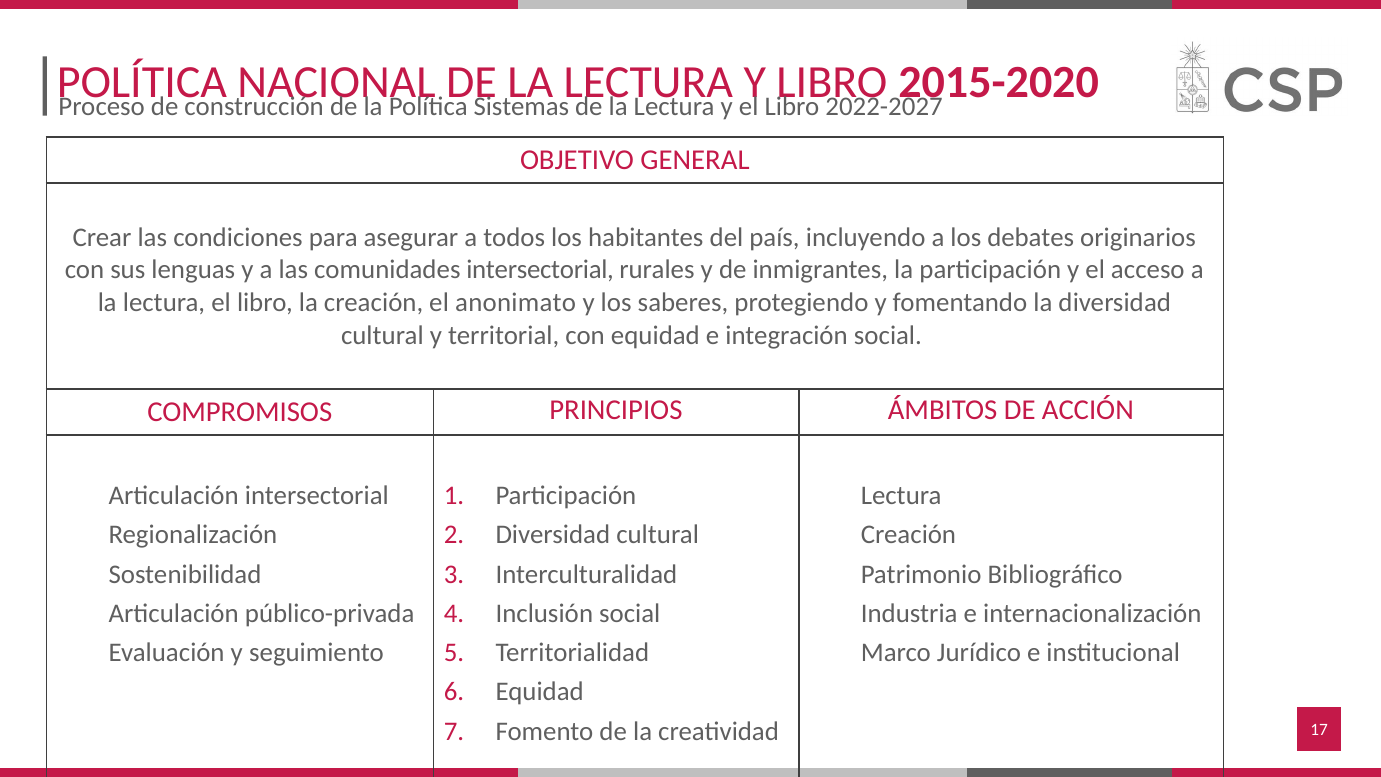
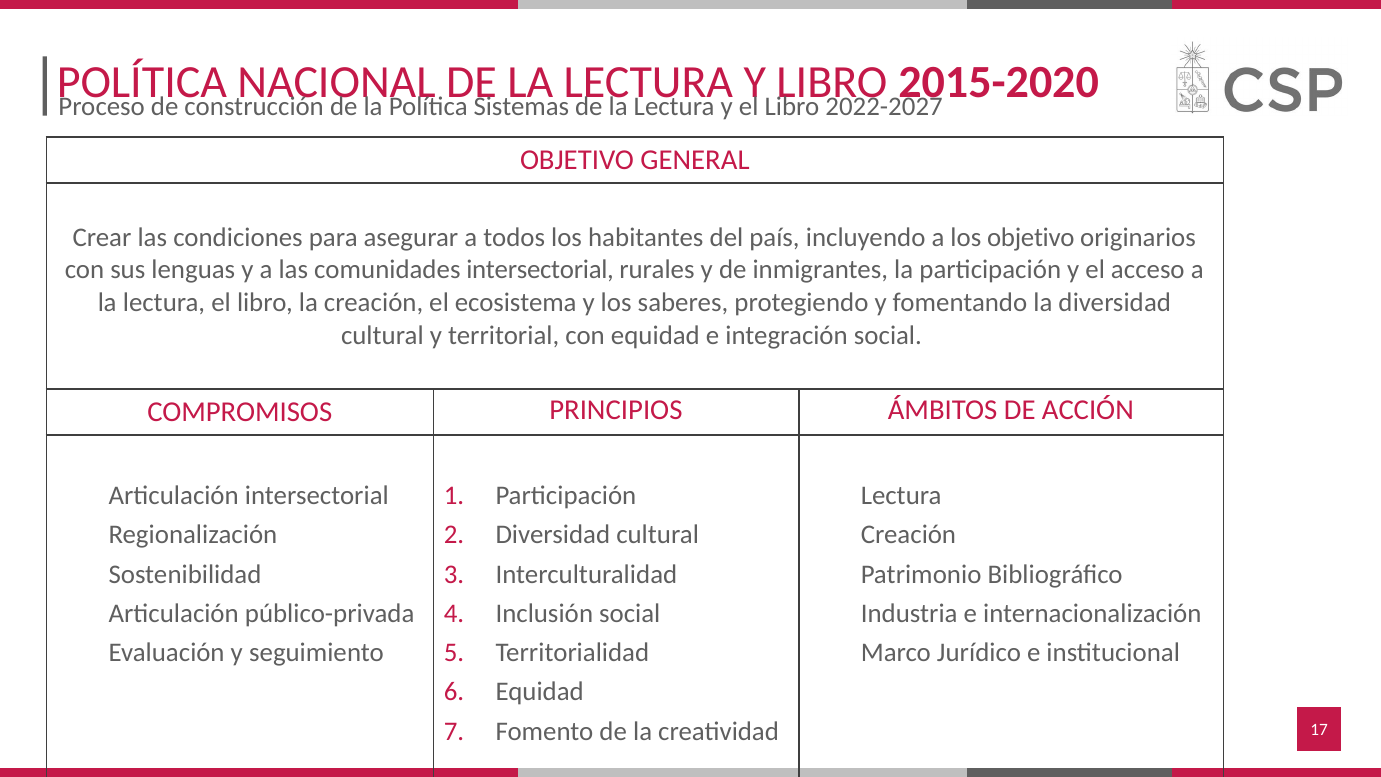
los debates: debates -> objetivo (1031, 237)
anonimato: anonimato -> ecosistema (516, 303)
